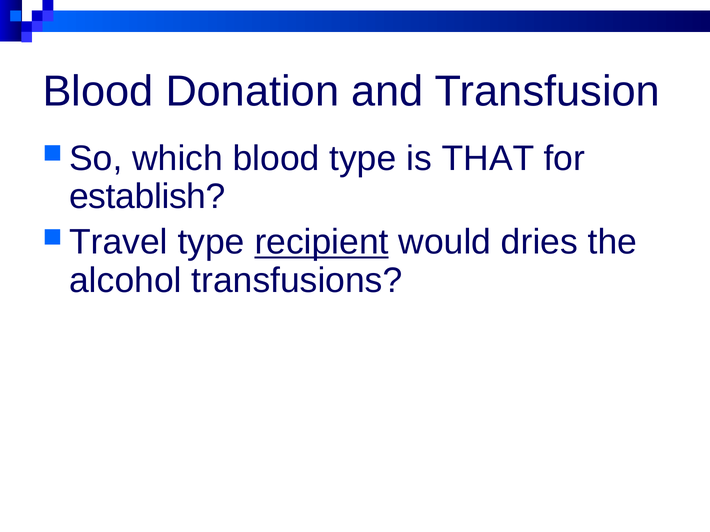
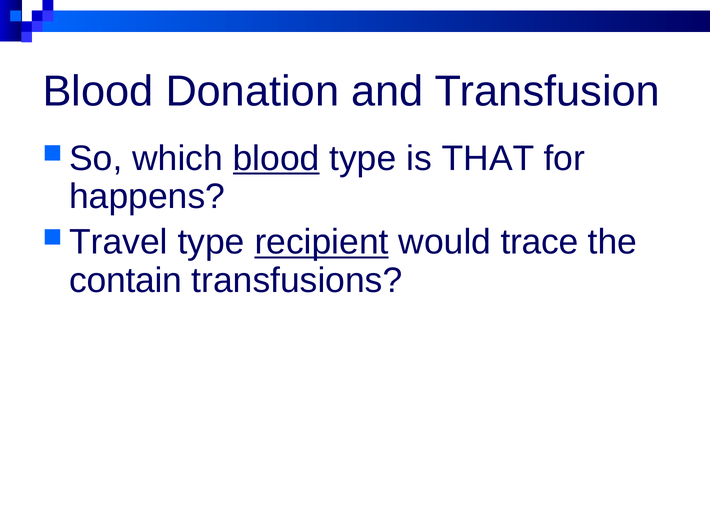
blood underline: none -> present (276, 159)
establish: establish -> happens (147, 197)
dries: dries -> trace (540, 242)
alcohol: alcohol -> contain (126, 281)
